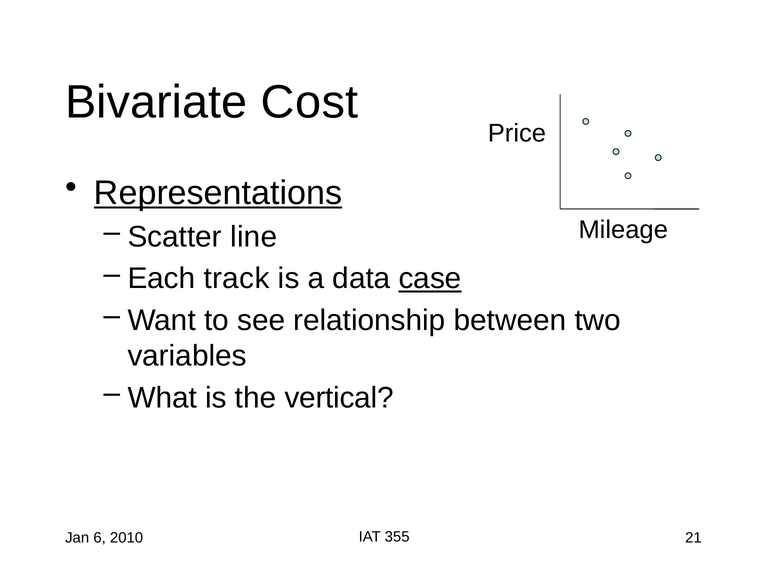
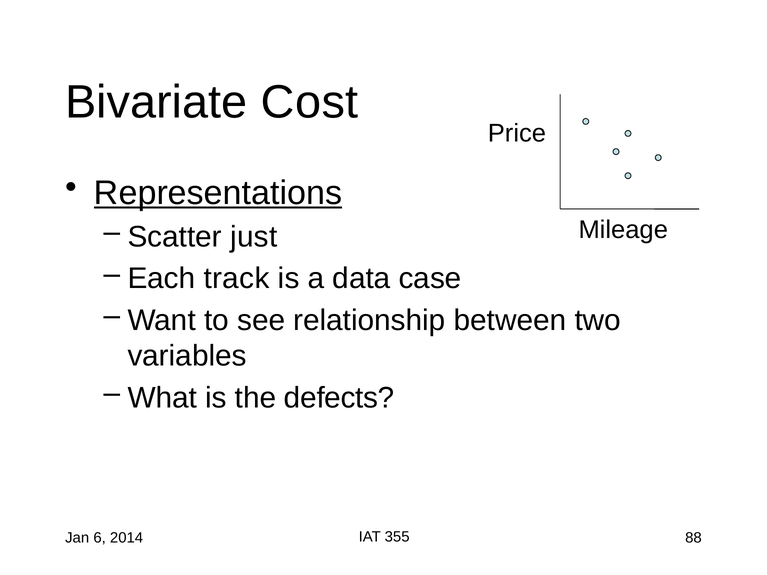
line: line -> just (254, 237)
case underline: present -> none (430, 279)
vertical: vertical -> defects (339, 398)
21: 21 -> 88 (693, 538)
2010: 2010 -> 2014 (127, 538)
